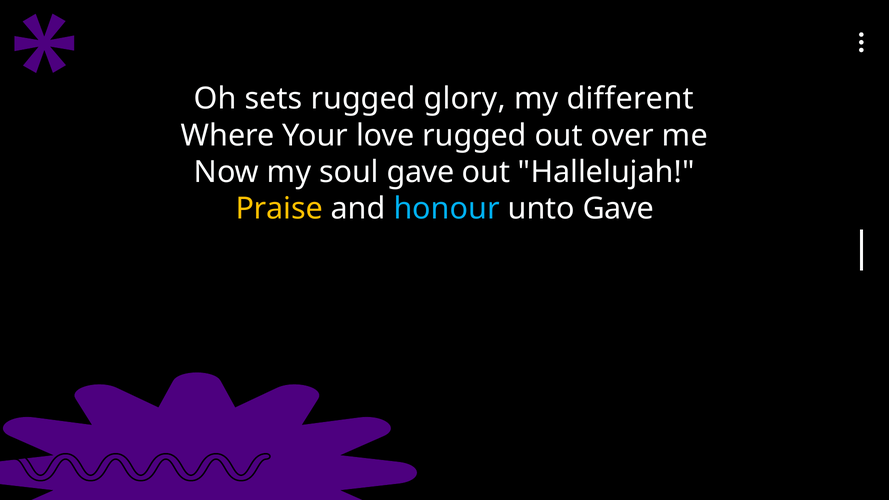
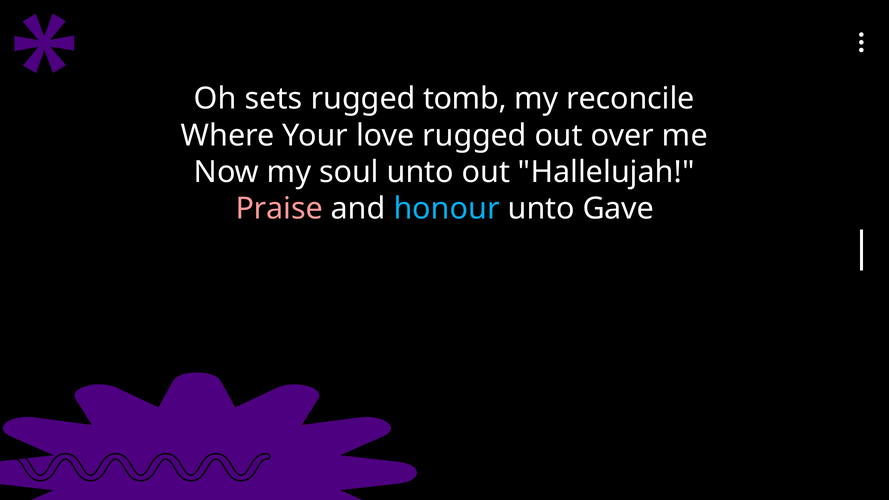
glory: glory -> tomb (465, 99)
different: different -> reconcile (630, 99)
soul gave: gave -> unto (420, 172)
Praise colour: yellow -> pink (279, 209)
